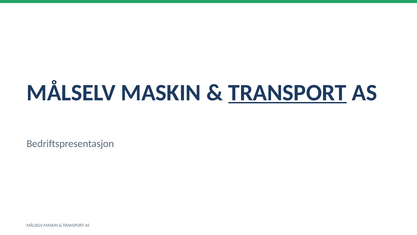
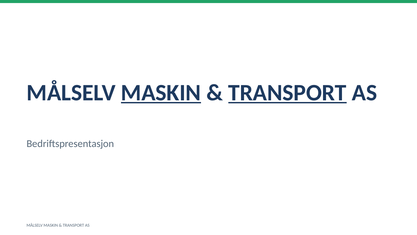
MASKIN underline: none -> present (161, 92)
